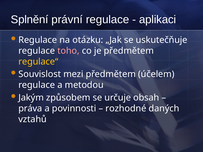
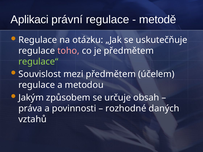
Splnění: Splnění -> Aplikaci (30, 20)
aplikaci: aplikaci -> metodě (158, 20)
regulace“ colour: yellow -> light green (38, 62)
